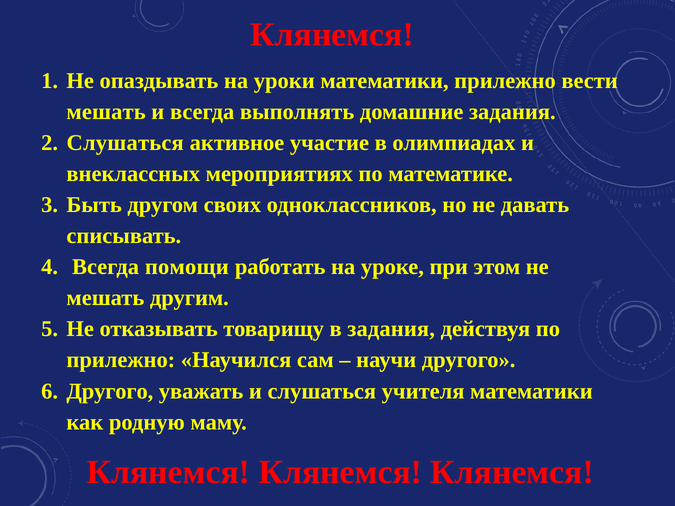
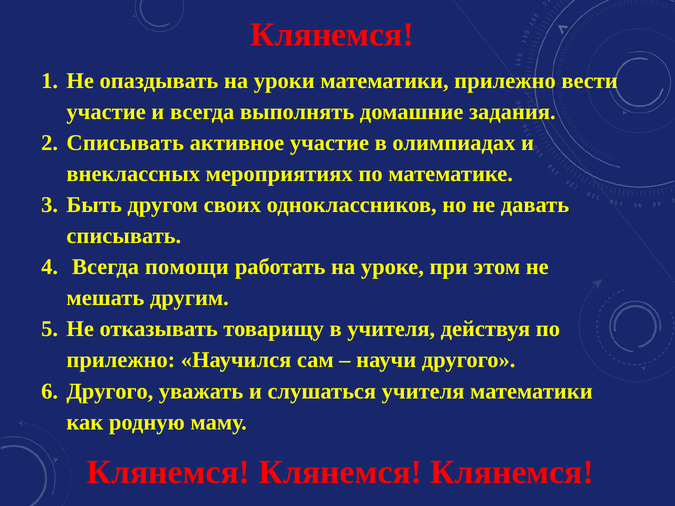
мешать: мешать -> участие (106, 112)
Слушаться: Слушаться -> Списывать (125, 143)
в задания: задания -> учителя (391, 329)
